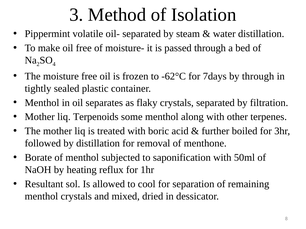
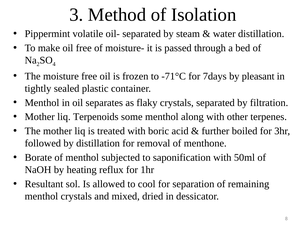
-62°C: -62°C -> -71°C (174, 76)
by through: through -> pleasant (258, 76)
